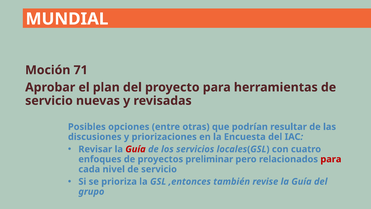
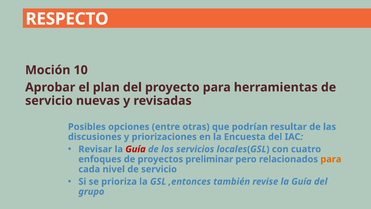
MUNDIAL: MUNDIAL -> RESPECTO (67, 19)
71: 71 -> 10 (81, 70)
para colour: red -> orange (331, 159)
